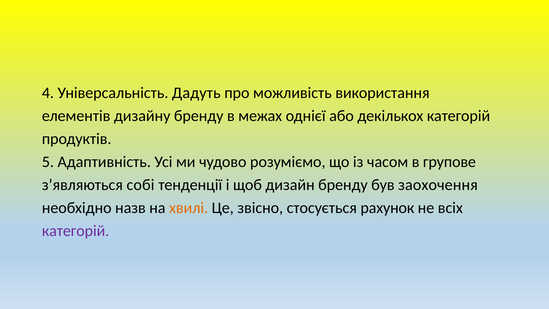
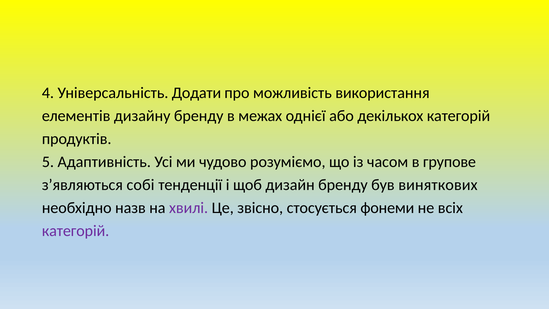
Дадуть: Дадуть -> Додати (196, 93)
заохочення: заохочення -> виняткових (438, 185)
хвилі colour: orange -> purple (189, 208)
рахунок: рахунок -> фонеми (387, 208)
